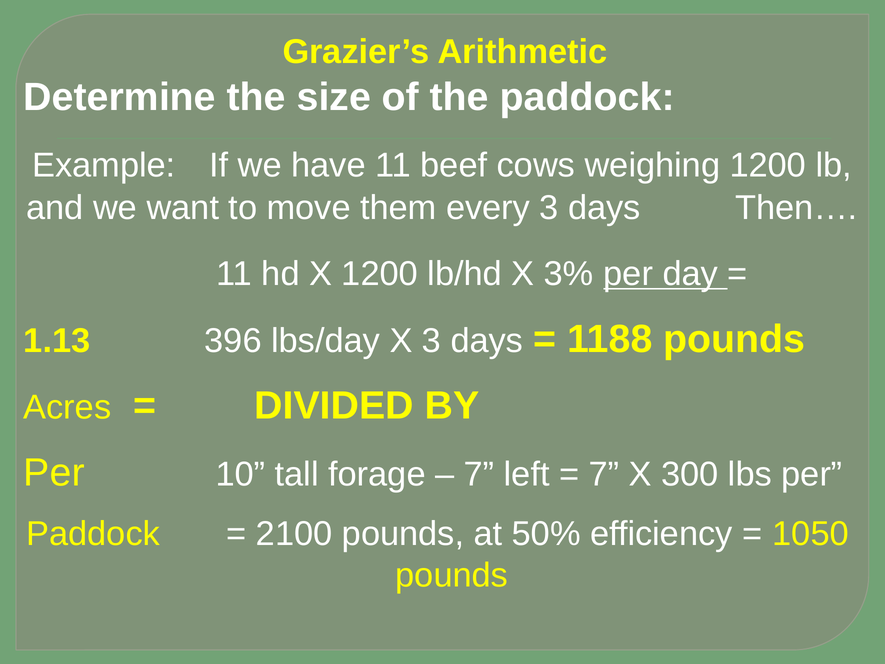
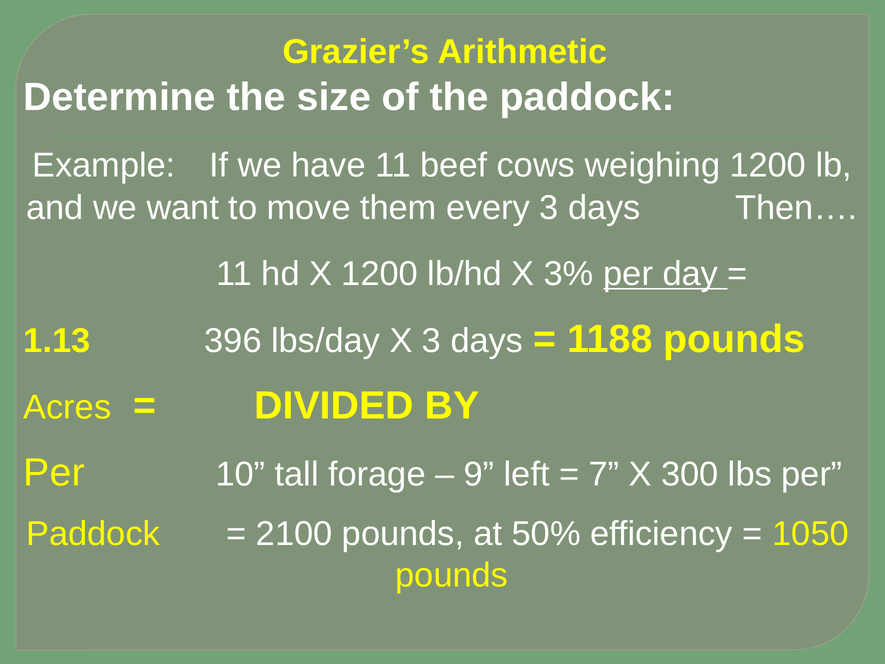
7: 7 -> 9 (479, 474)
